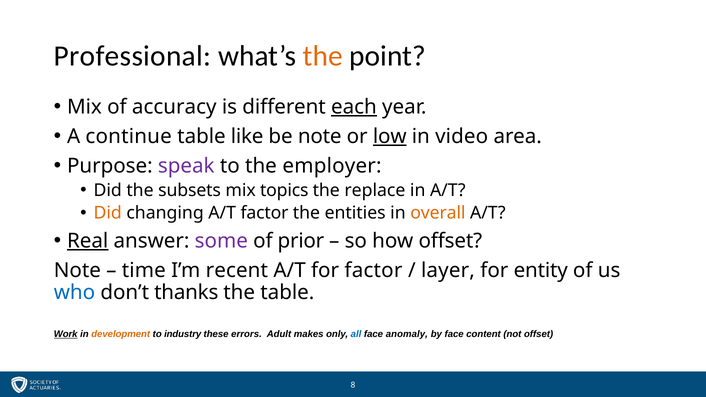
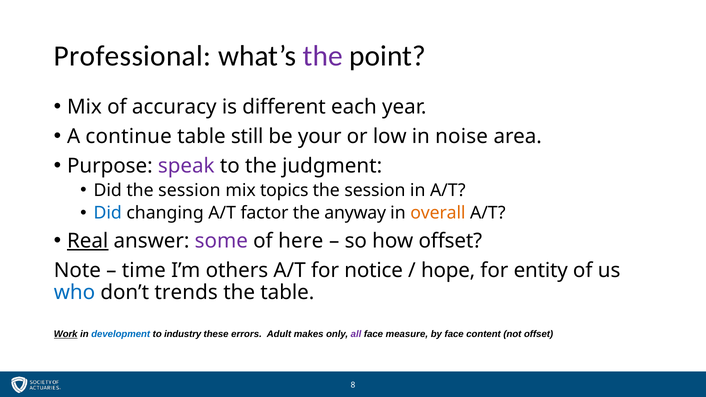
the colour: orange -> purple (323, 56)
each underline: present -> none (354, 107)
like: like -> still (247, 136)
be note: note -> your (320, 136)
low underline: present -> none (390, 136)
video: video -> noise (462, 136)
employer: employer -> judgment (332, 166)
Did the subsets: subsets -> session (189, 190)
replace: replace -> session (375, 190)
Did colour: orange -> blue (108, 213)
entities: entities -> anyway (355, 213)
prior: prior -> here (301, 241)
recent: recent -> others (237, 271)
for factor: factor -> notice (374, 271)
layer: layer -> hope (448, 271)
thanks: thanks -> trends (186, 293)
development colour: orange -> blue (121, 334)
all colour: blue -> purple (356, 334)
anomaly: anomaly -> measure (407, 334)
